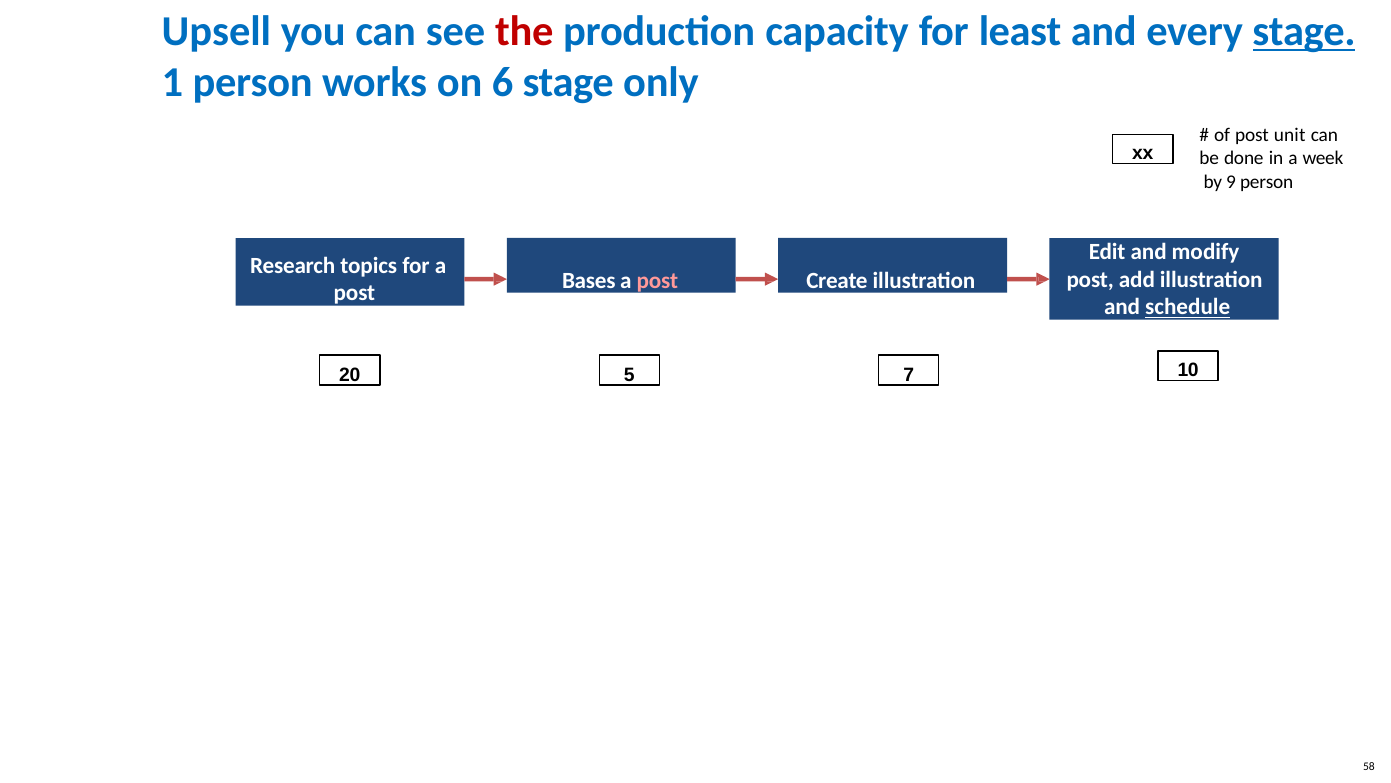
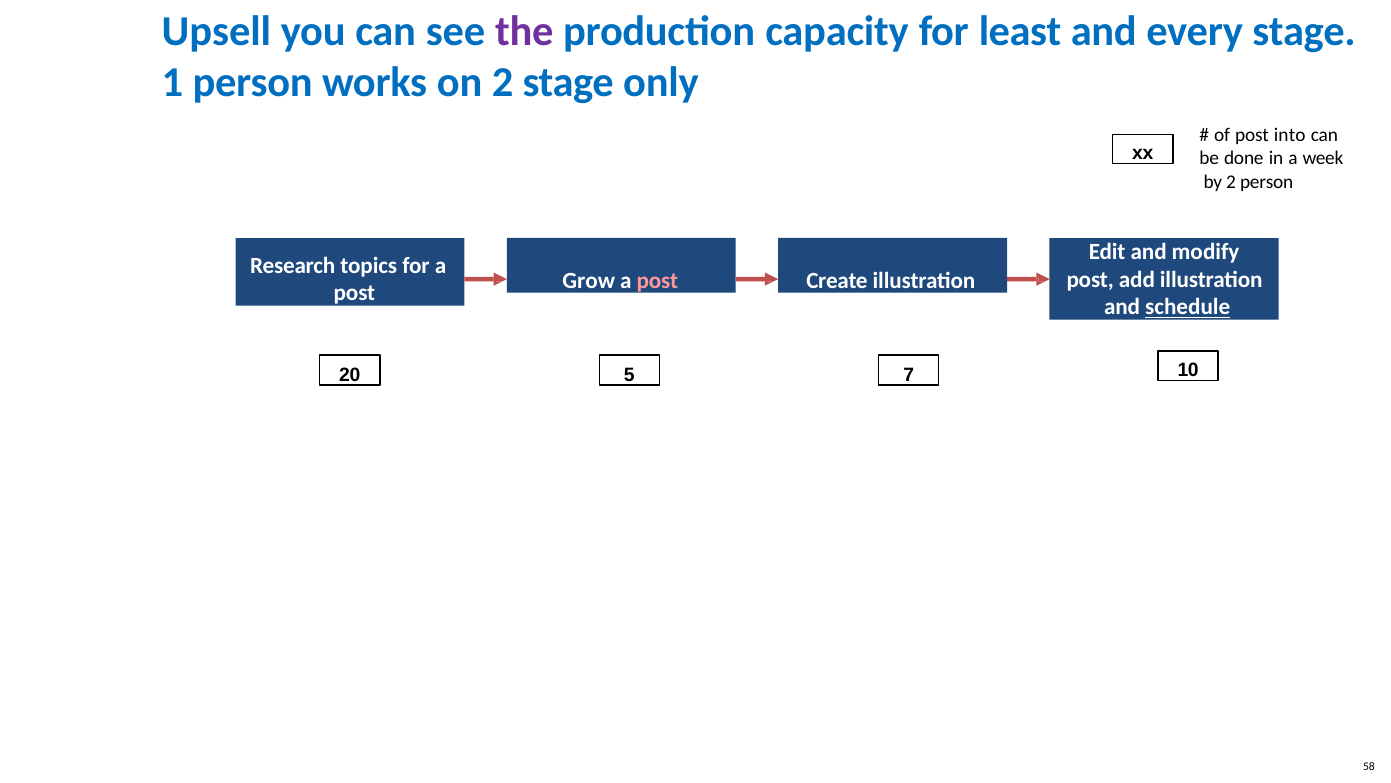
the colour: red -> purple (524, 31)
stage underline: present -> none (1304, 31)
on 6: 6 -> 2 (503, 83)
unit: unit -> into (1290, 135)
by 9: 9 -> 2 (1231, 182)
Bases: Bases -> Grow (589, 280)
